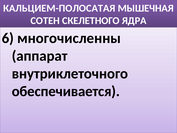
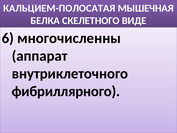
СОТЕН: СОТЕН -> БЕЛКА (45, 21)
ЯДРА: ЯДРА -> ВИДЕ (134, 21)
обеспечивается: обеспечивается -> фибриллярного (66, 91)
